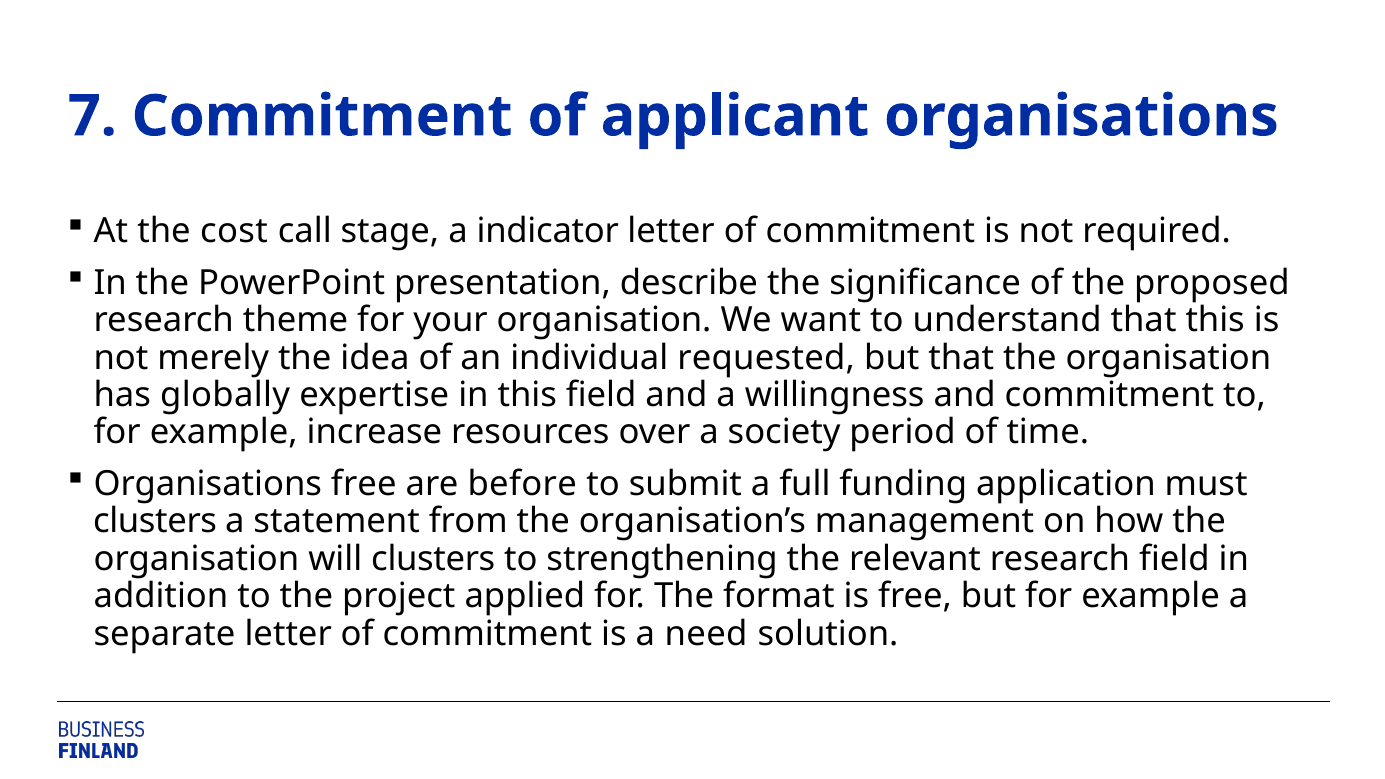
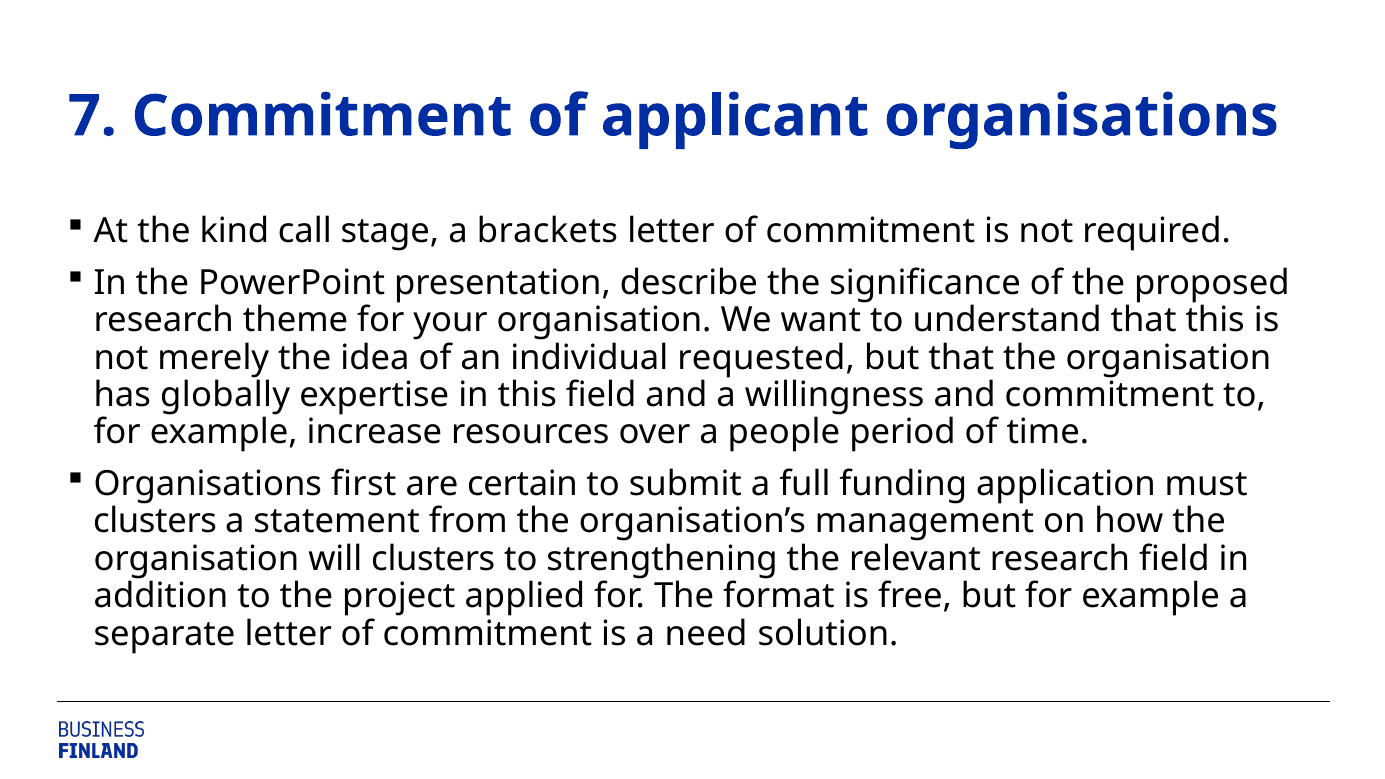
cost: cost -> kind (234, 231)
indicator: indicator -> brackets (547, 231)
society: society -> people (784, 432)
Organisations free: free -> first (364, 484)
before: before -> certain (523, 484)
